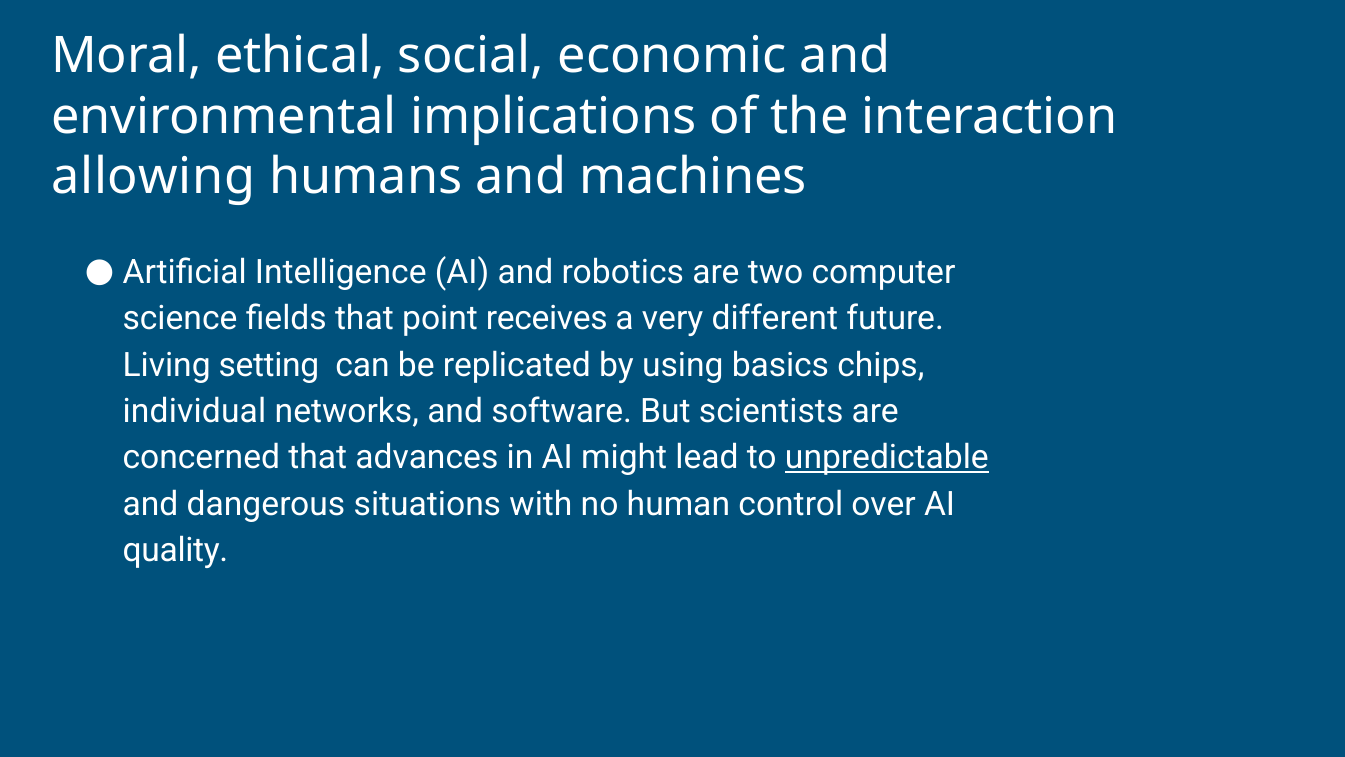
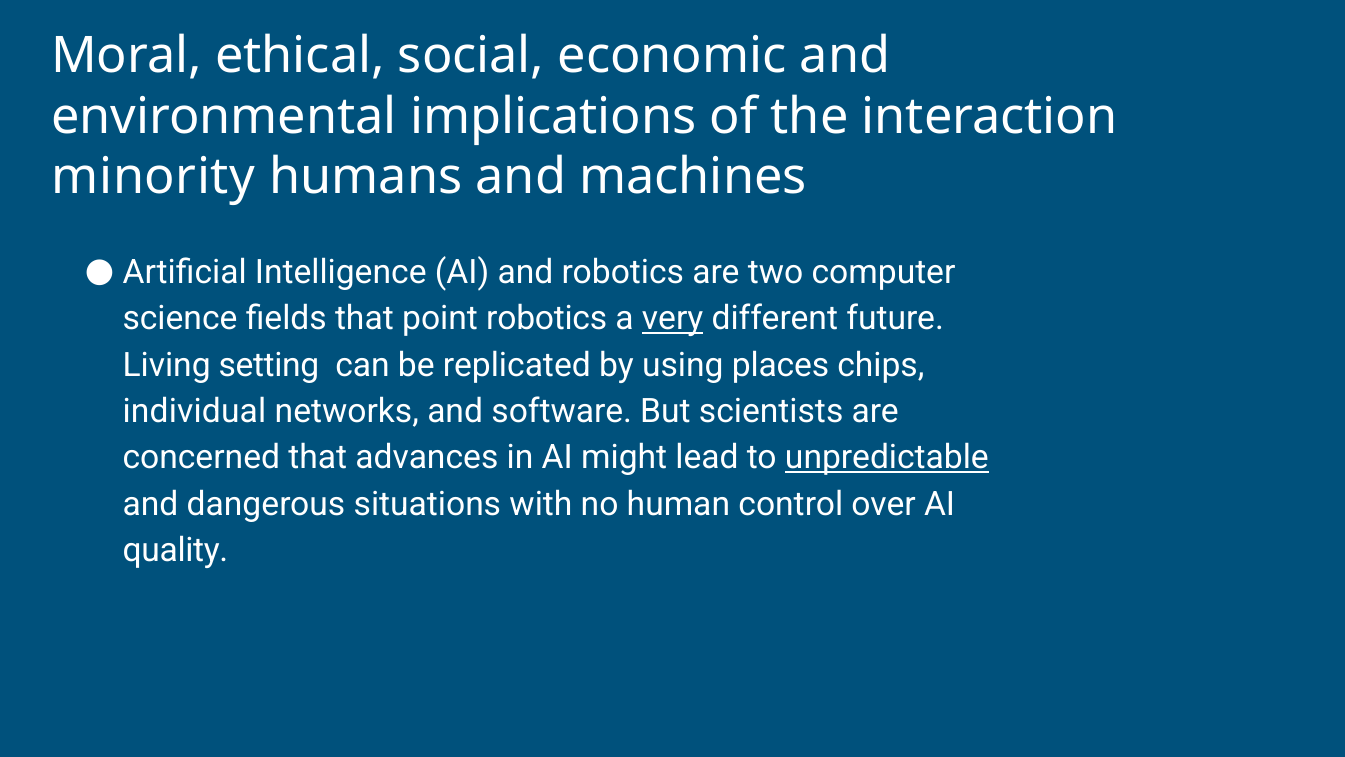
allowing: allowing -> minority (154, 177)
point receives: receives -> robotics (547, 318)
very underline: none -> present (673, 318)
basics: basics -> places (781, 365)
